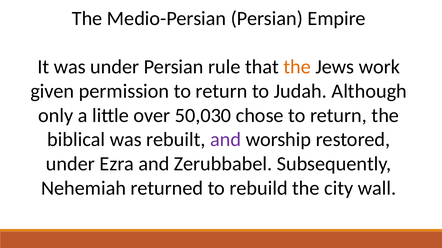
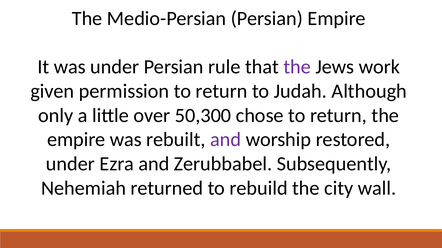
the colour: orange -> purple (297, 67)
50,030: 50,030 -> 50,300 (203, 116)
biblical: biblical -> empire (76, 140)
